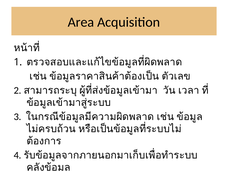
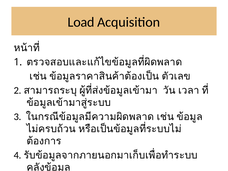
Area: Area -> Load (81, 22)
